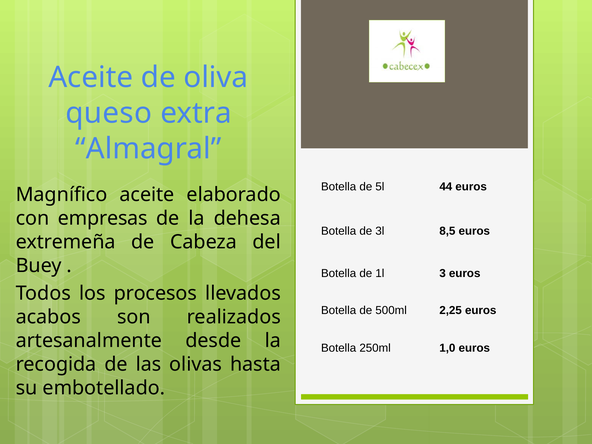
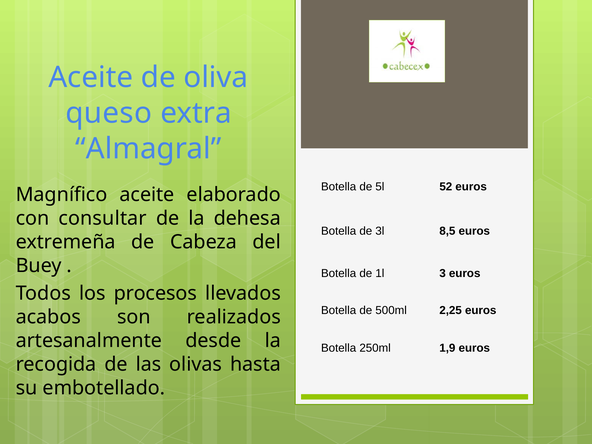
44: 44 -> 52 (446, 187)
empresas: empresas -> consultar (103, 218)
1,0: 1,0 -> 1,9 (447, 348)
